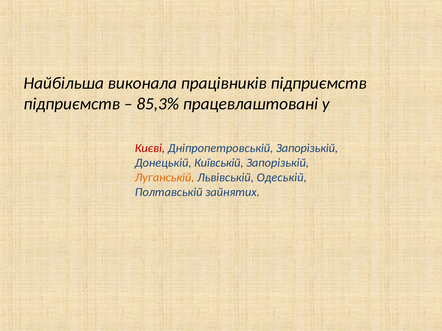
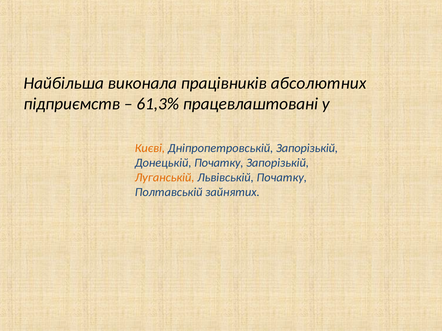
працівників підприємств: підприємств -> абсолютних (319, 83)
85,3%: 85,3% -> 61,3% (158, 104)
Києві colour: red -> orange (150, 148)
Донецькій Київській: Київській -> Початку (219, 163)
Львівській Одеській: Одеській -> Початку (282, 178)
